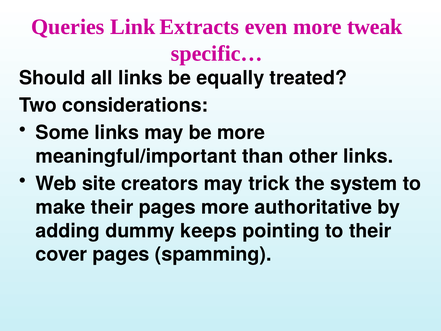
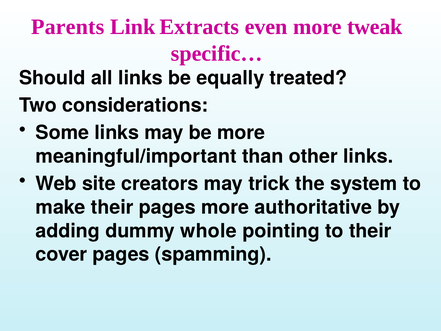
Queries: Queries -> Parents (68, 27)
keeps: keeps -> whole (208, 231)
